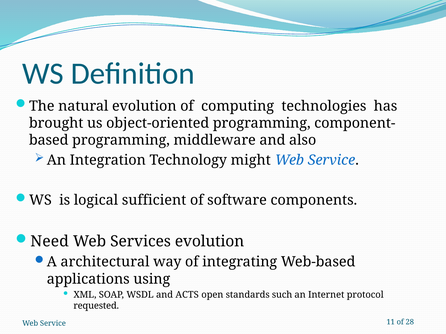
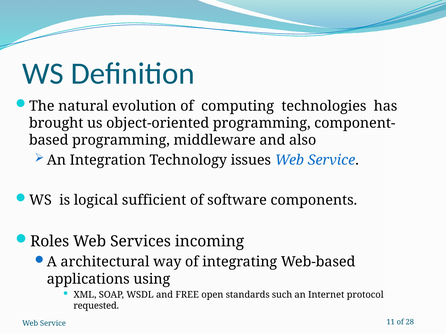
might: might -> issues (251, 160)
Need: Need -> Roles (50, 242)
Services evolution: evolution -> incoming (210, 242)
ACTS: ACTS -> FREE (187, 295)
